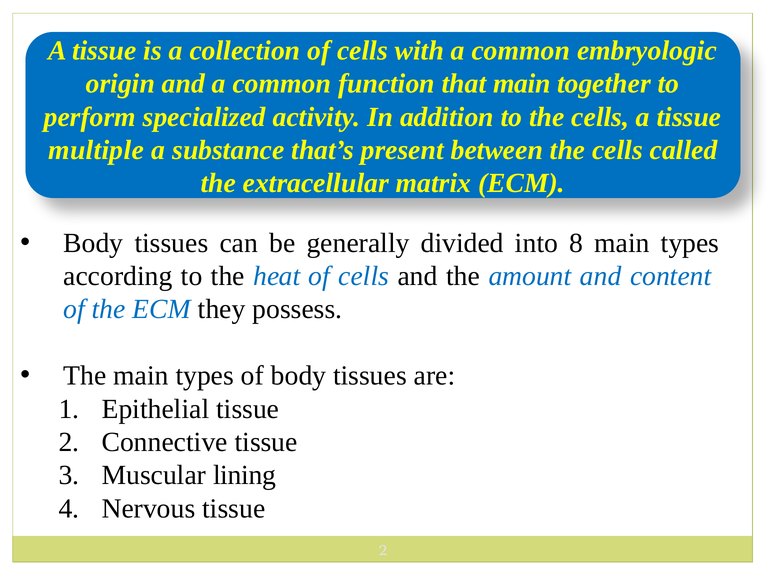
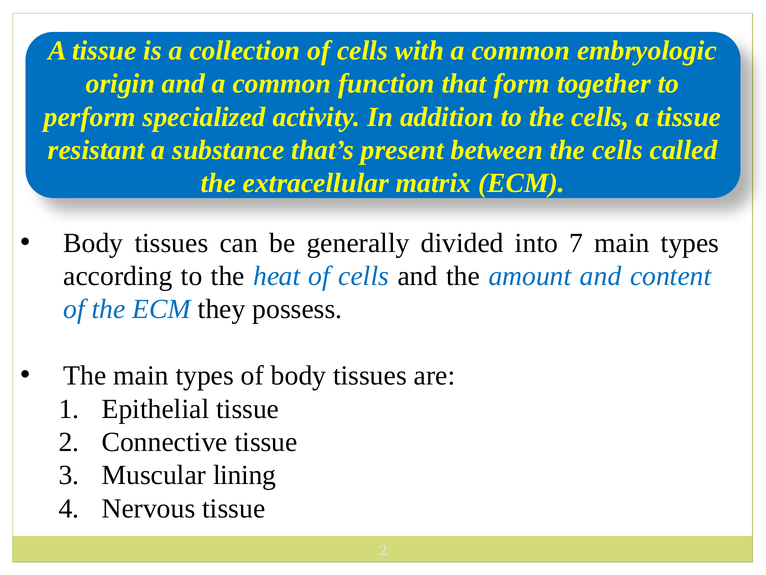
that main: main -> form (522, 84)
multiple: multiple -> resistant (96, 150)
8: 8 -> 7 (576, 243)
